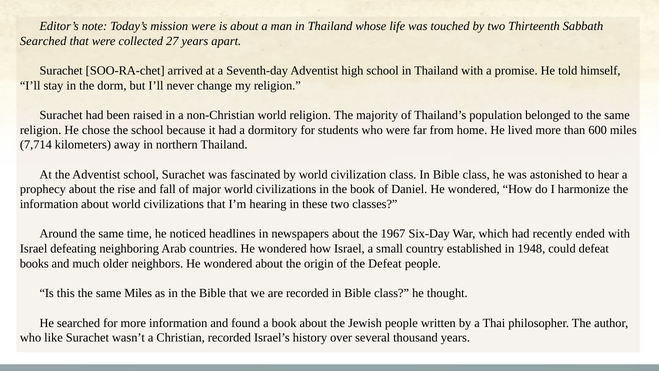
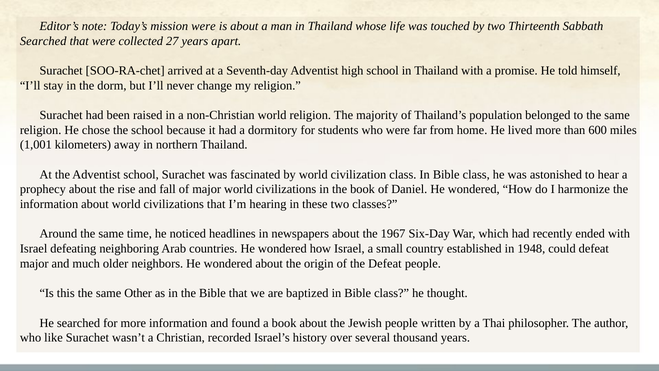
7,714: 7,714 -> 1,001 (36, 145)
books: books -> major (34, 263)
same Miles: Miles -> Other (138, 293)
are recorded: recorded -> baptized (307, 293)
